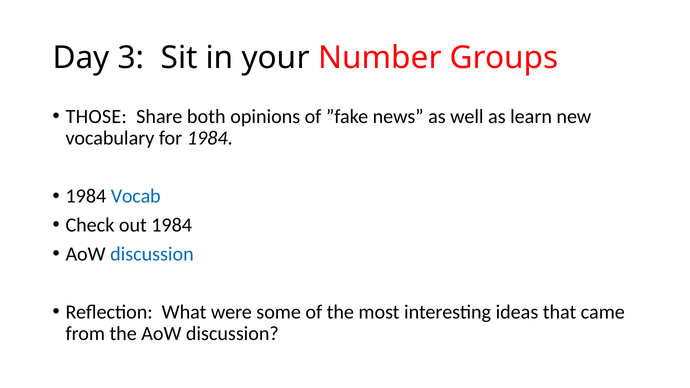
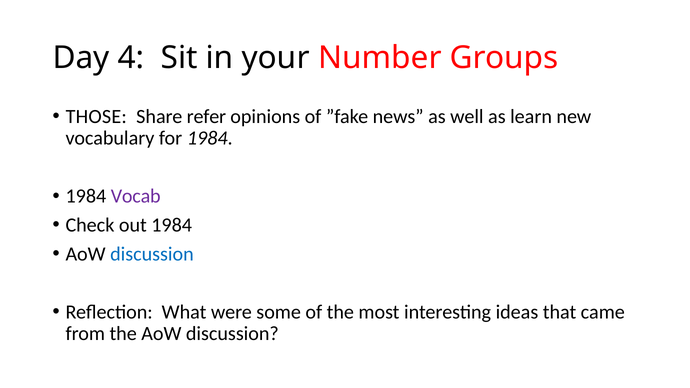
3: 3 -> 4 (131, 58)
both: both -> refer (206, 117)
Vocab colour: blue -> purple (136, 196)
